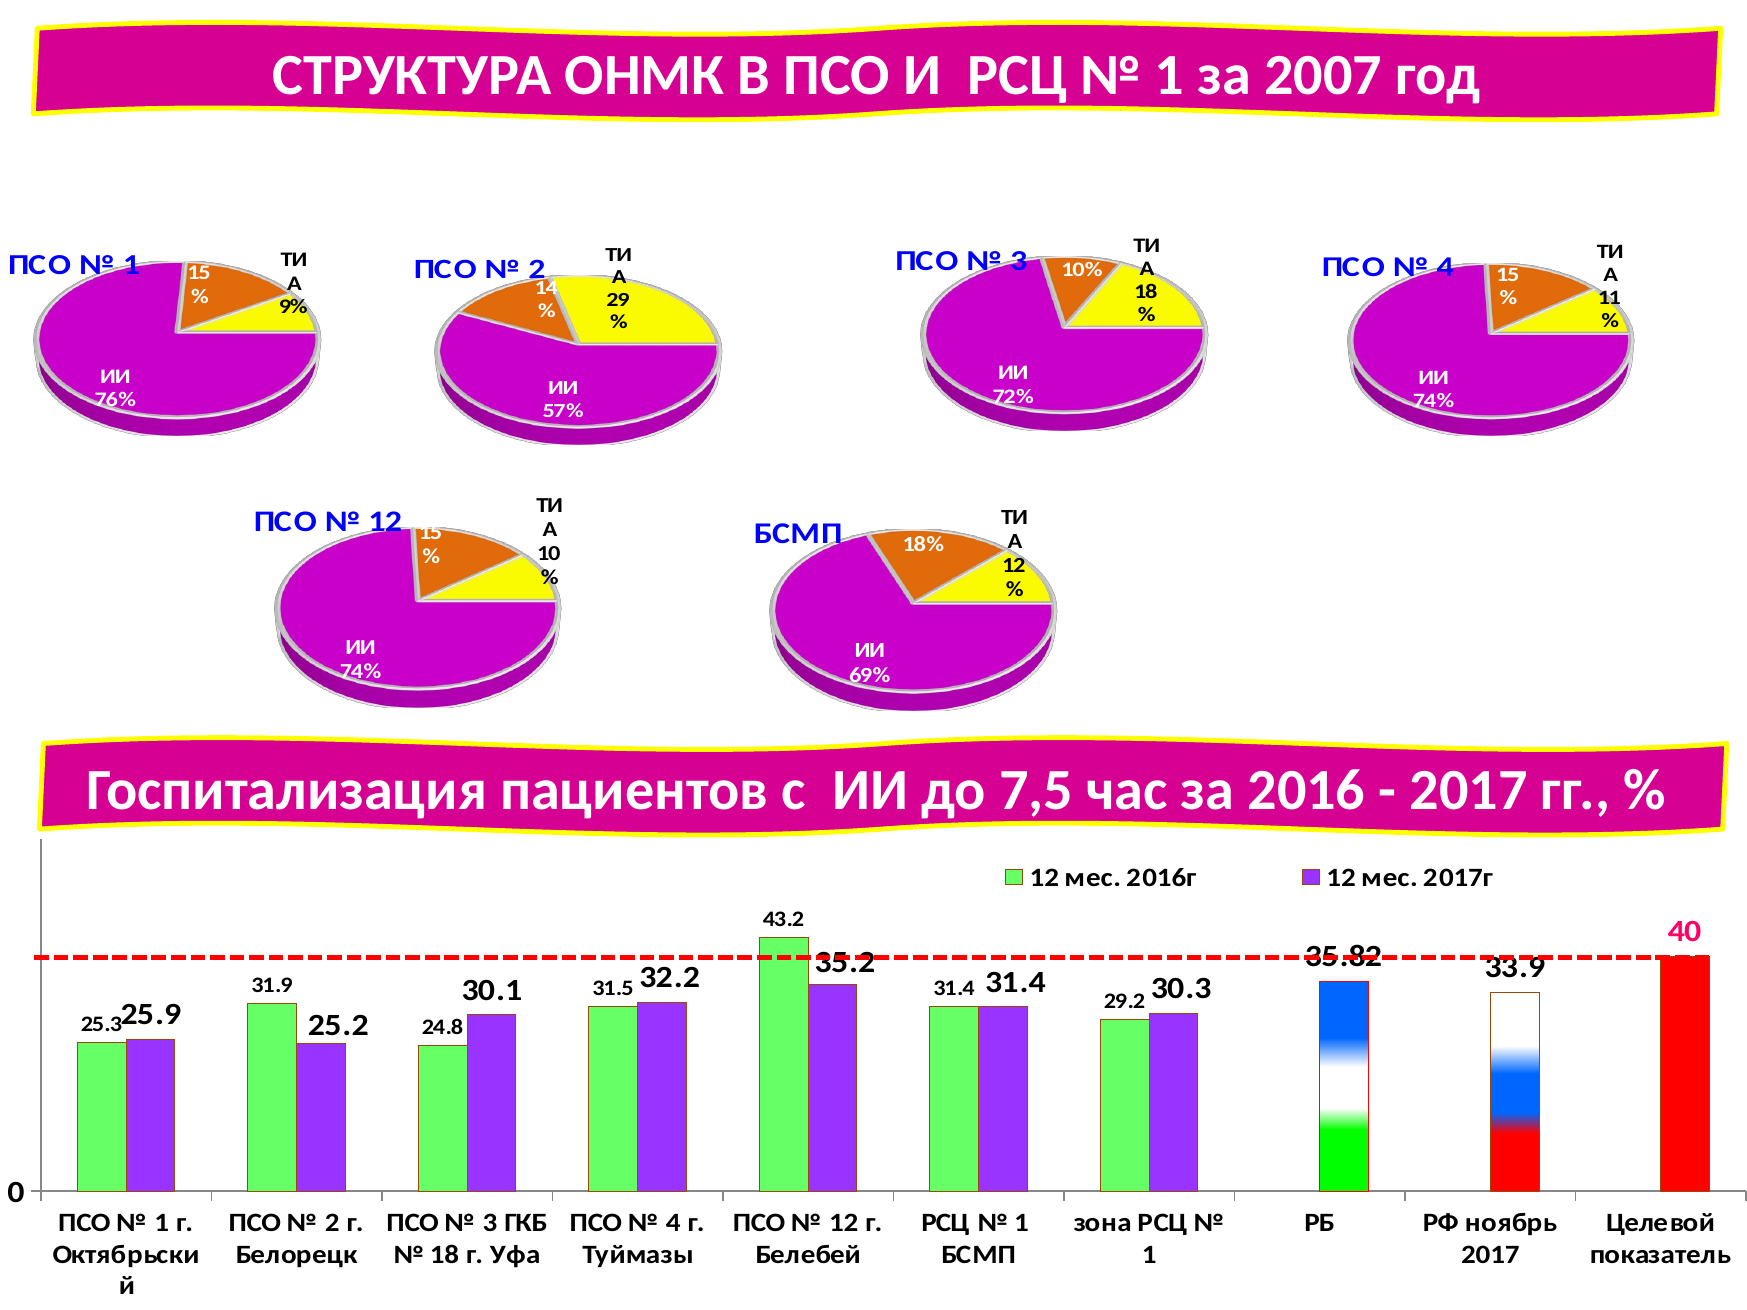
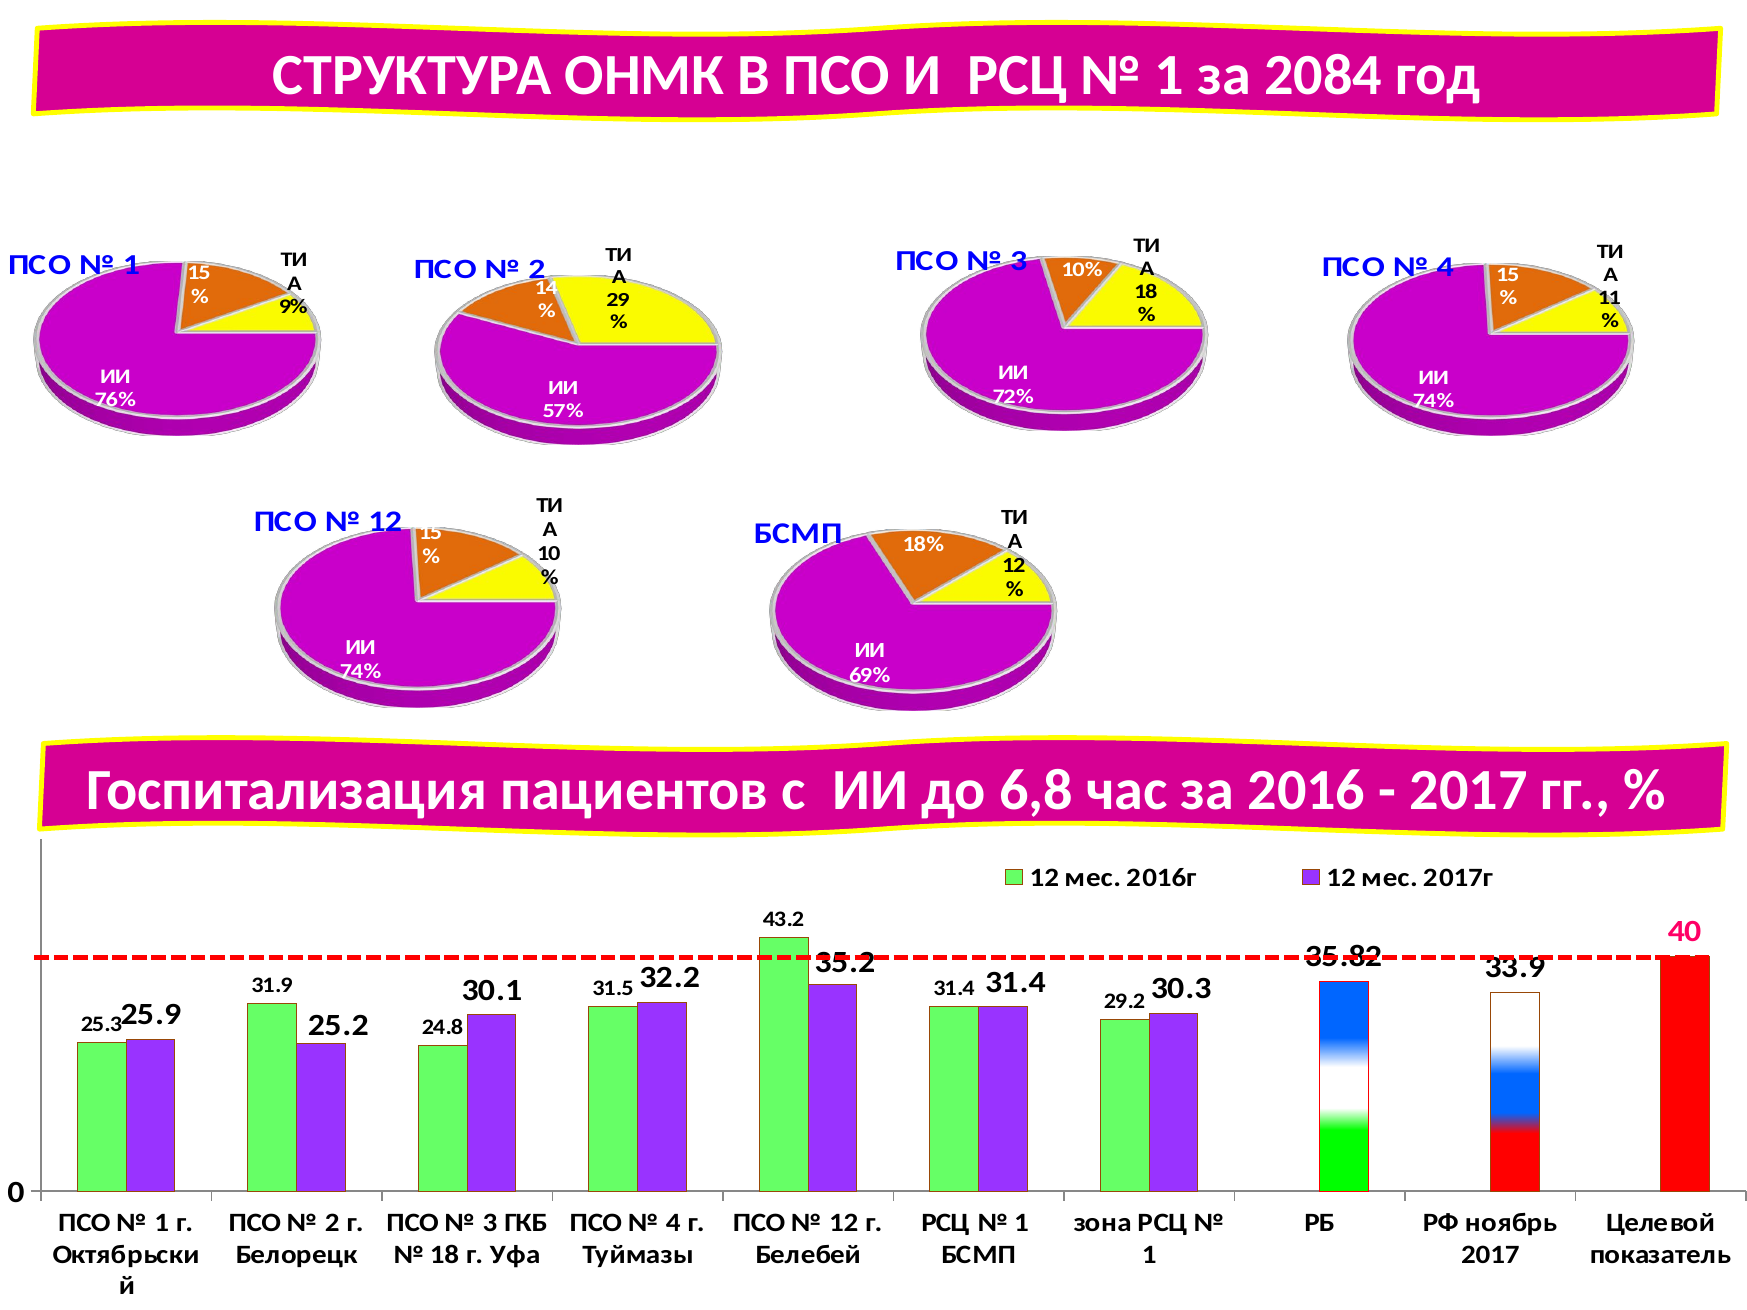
2007: 2007 -> 2084 (1323, 75)
7,5: 7,5 -> 6,8 (1036, 791)
